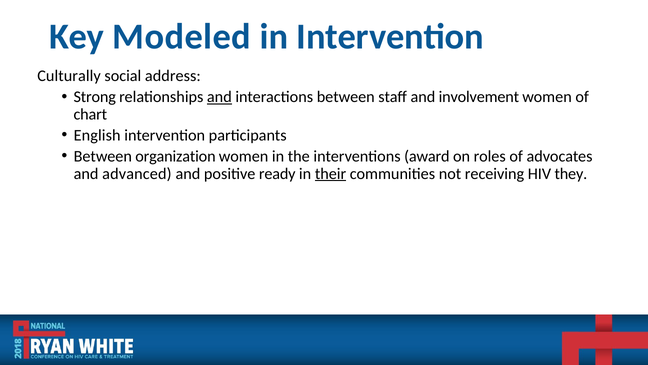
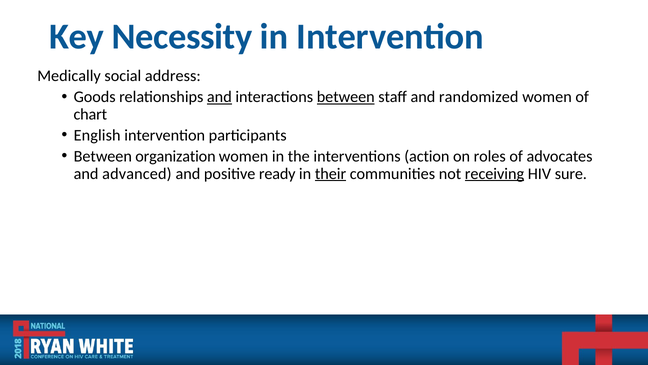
Modeled: Modeled -> Necessity (182, 37)
Culturally: Culturally -> Medically (69, 76)
Strong: Strong -> Goods (95, 97)
between underline: none -> present (346, 97)
involvement: involvement -> randomized (479, 97)
award: award -> action (427, 156)
receiving underline: none -> present (494, 173)
they: they -> sure (571, 173)
